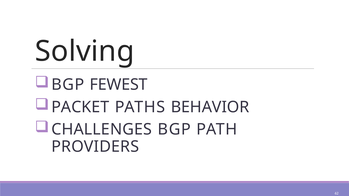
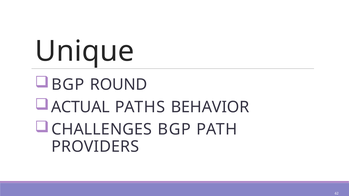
Solving: Solving -> Unique (85, 51)
FEWEST: FEWEST -> ROUND (119, 85)
PACKET: PACKET -> ACTUAL (80, 107)
